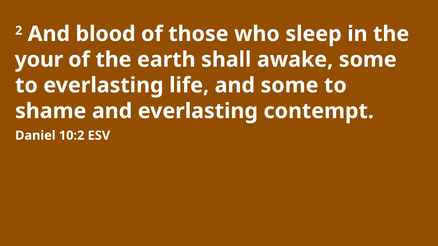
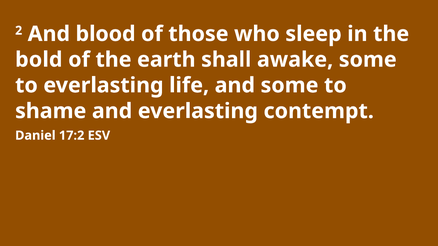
your: your -> bold (39, 60)
10:2: 10:2 -> 17:2 (72, 136)
